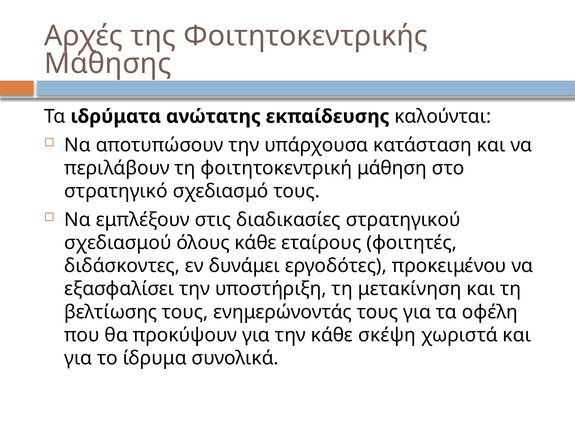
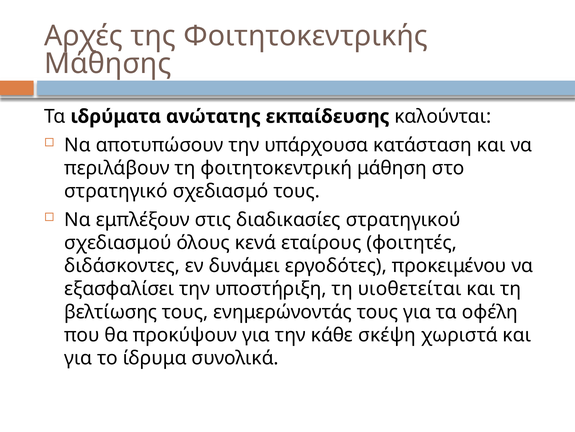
όλους κάθε: κάθε -> κενά (255, 242)
μετακίνηση: μετακίνηση -> υιοθετείται (410, 288)
